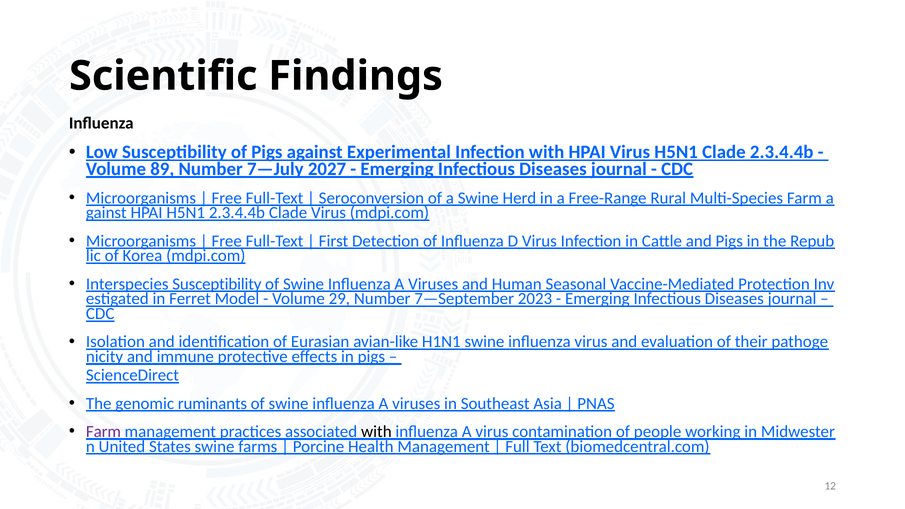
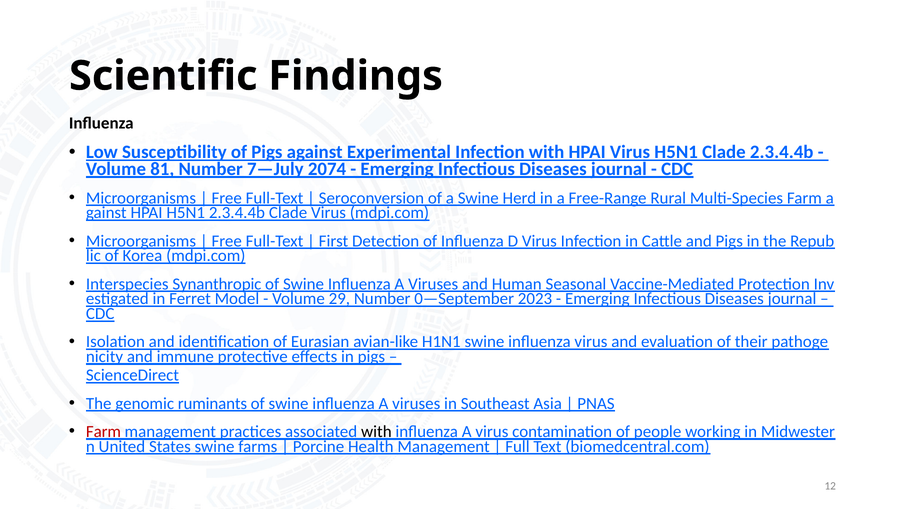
89: 89 -> 81 (162, 169)
2027: 2027 -> 2074 (327, 169)
Interspecies Susceptibility: Susceptibility -> Synanthropic (217, 284)
7—September: 7—September -> 0—September (464, 299)
Farm colour: purple -> red (103, 432)
